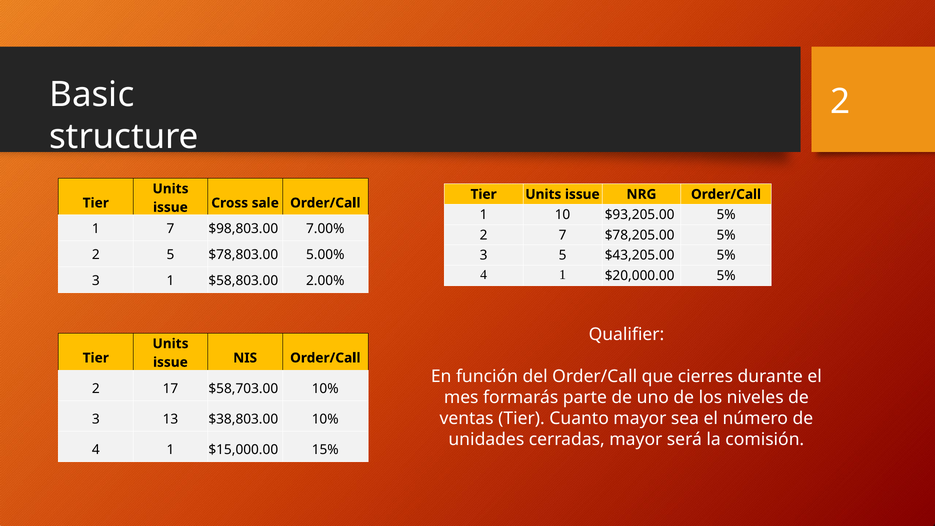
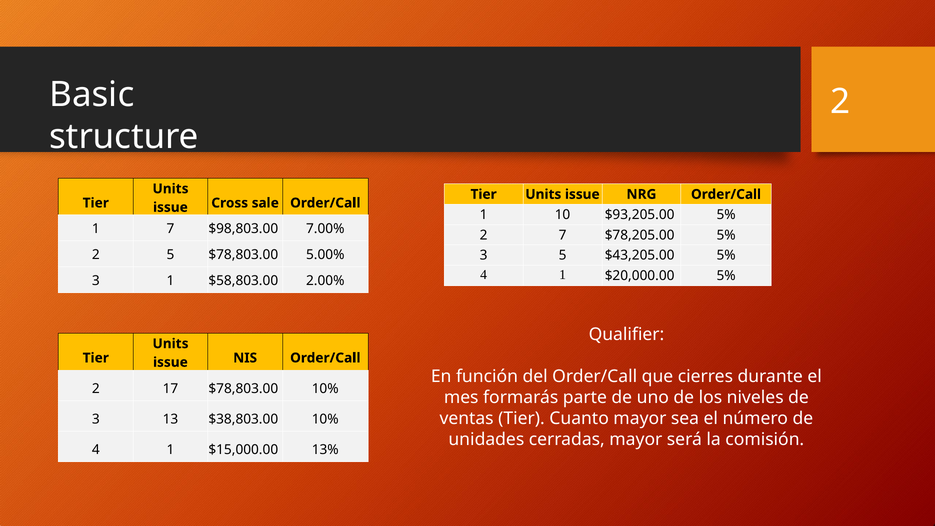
17 $58,703.00: $58,703.00 -> $78,803.00 (243, 388)
15%: 15% -> 13% (325, 450)
